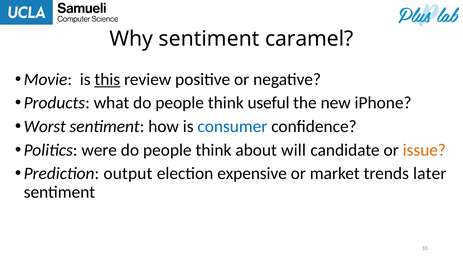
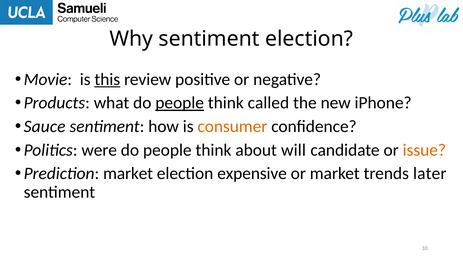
sentiment caramel: caramel -> election (309, 39)
people underline: none -> present (180, 103)
useful: useful -> called (268, 103)
Worst: Worst -> Sauce (45, 127)
consumer colour: blue -> orange (232, 127)
Prediction output: output -> market (128, 174)
